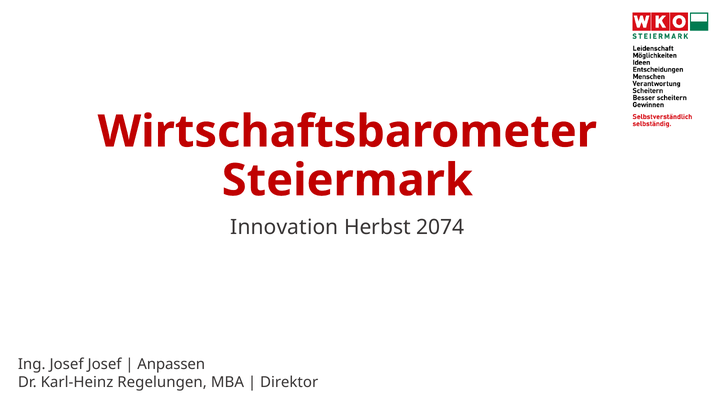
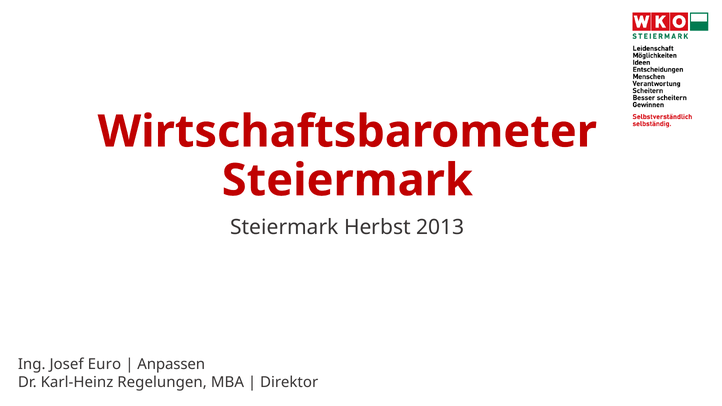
Innovation: Innovation -> Steiermark (284, 227)
2074: 2074 -> 2013 (440, 227)
Josef Josef: Josef -> Euro (104, 365)
